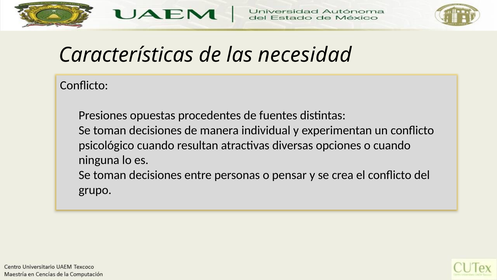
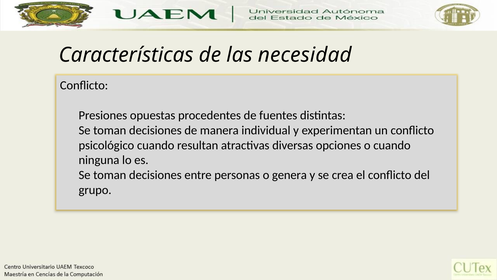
pensar: pensar -> genera (289, 175)
